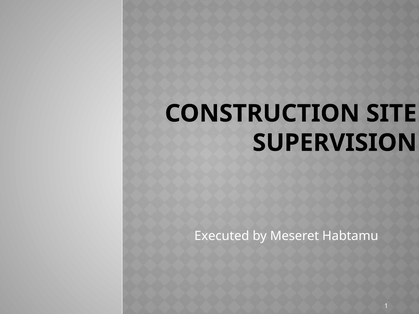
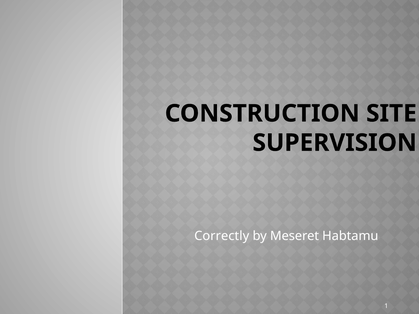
Executed: Executed -> Correctly (222, 236)
